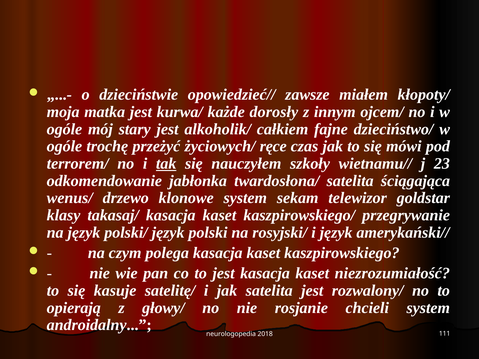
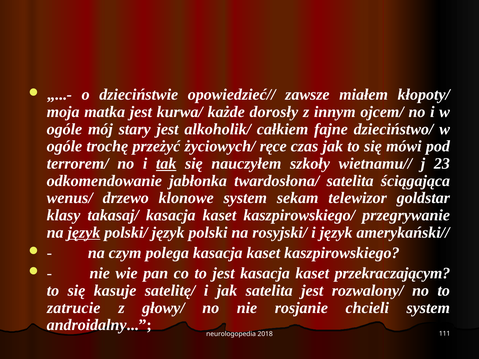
język underline: none -> present (84, 233)
niezrozumiałość: niezrozumiałość -> przekraczającym (392, 273)
opierają: opierają -> zatrucie (74, 308)
